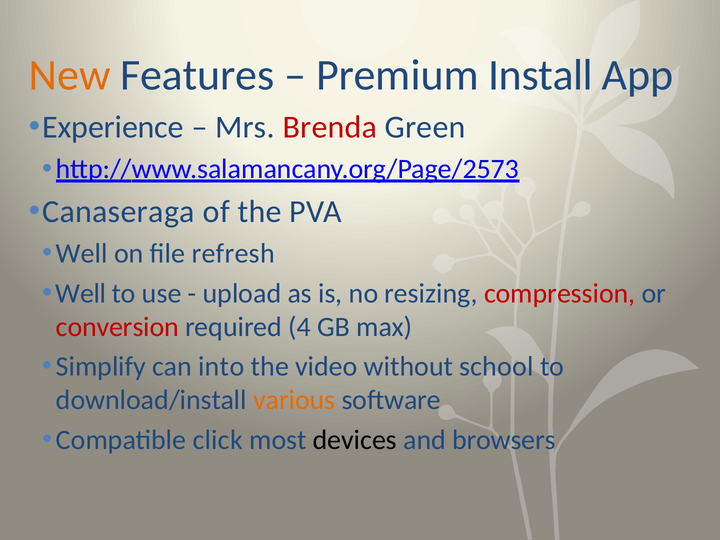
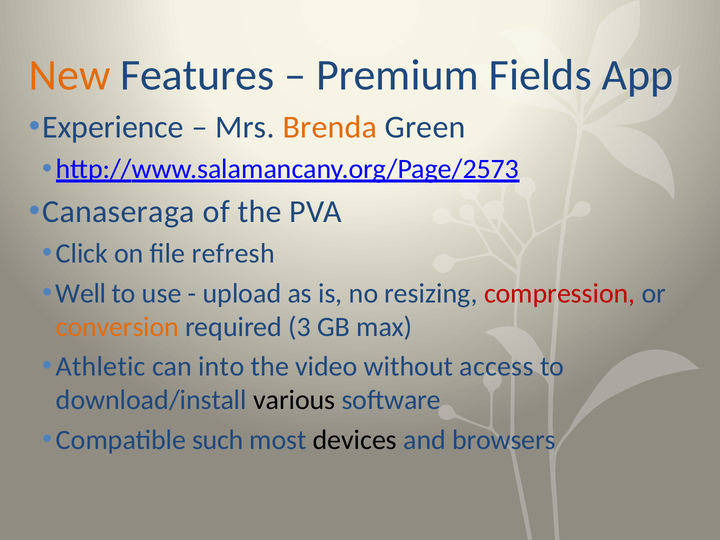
Install: Install -> Fields (540, 75)
Brenda colour: red -> orange (330, 127)
Well: Well -> Click (82, 254)
conversion colour: red -> orange (117, 327)
4: 4 -> 3 (300, 327)
Simplify: Simplify -> Athletic (101, 367)
school: school -> access (496, 367)
various colour: orange -> black (294, 400)
click: click -> such (218, 440)
